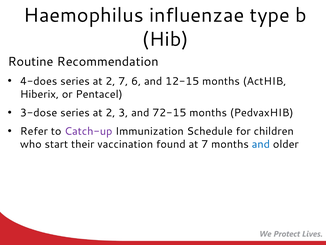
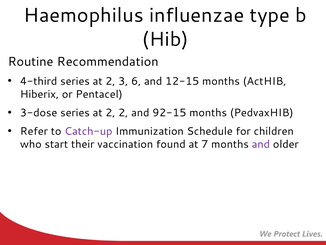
4-does: 4-does -> 4-third (39, 81)
2 7: 7 -> 3 (123, 81)
2 3: 3 -> 2 (123, 113)
72-15: 72-15 -> 92-15 (169, 113)
and colour: blue -> purple (261, 144)
